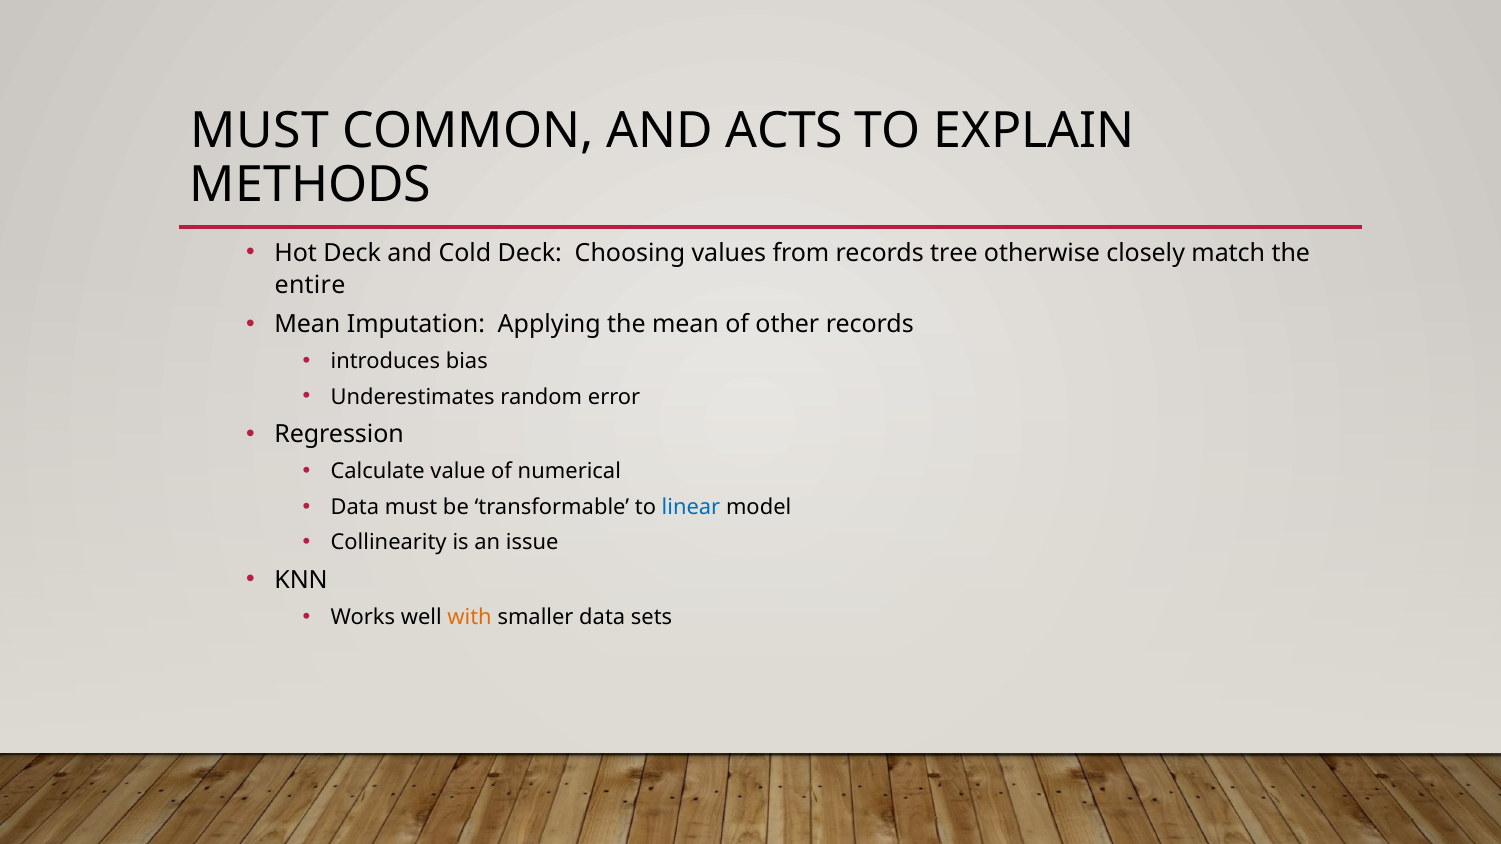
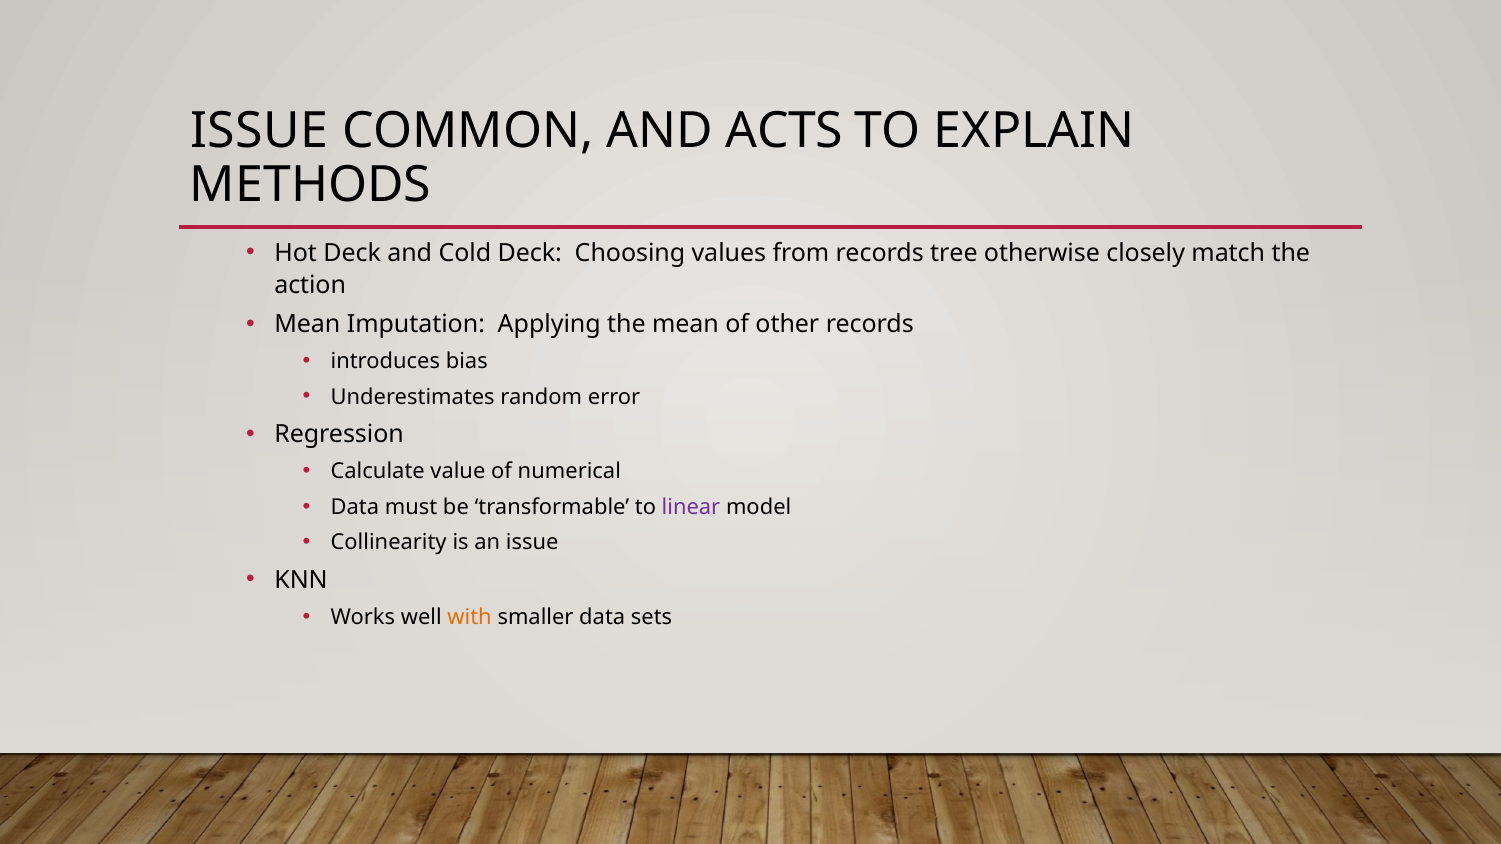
MUST: MUST -> ISSUE (260, 131)
entire: entire -> action (310, 285)
linear colour: blue -> purple (691, 507)
